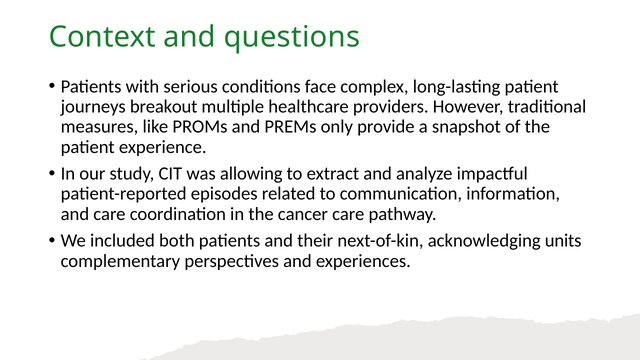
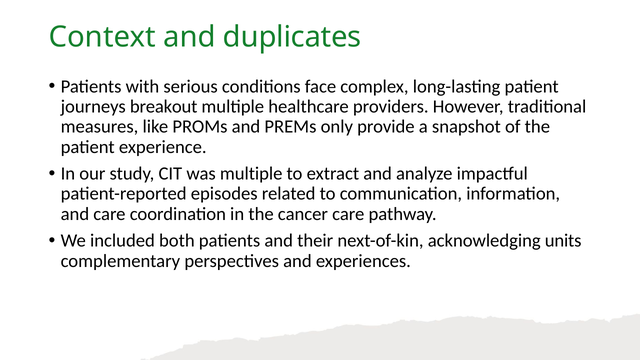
questions: questions -> duplicates (292, 37)
was allowing: allowing -> multiple (251, 174)
